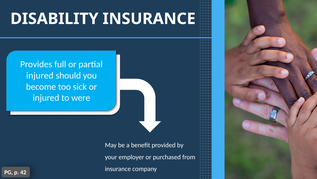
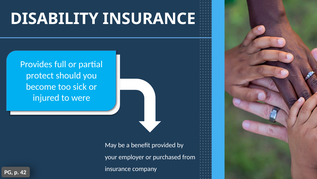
injured: injured -> protect (40, 75)
